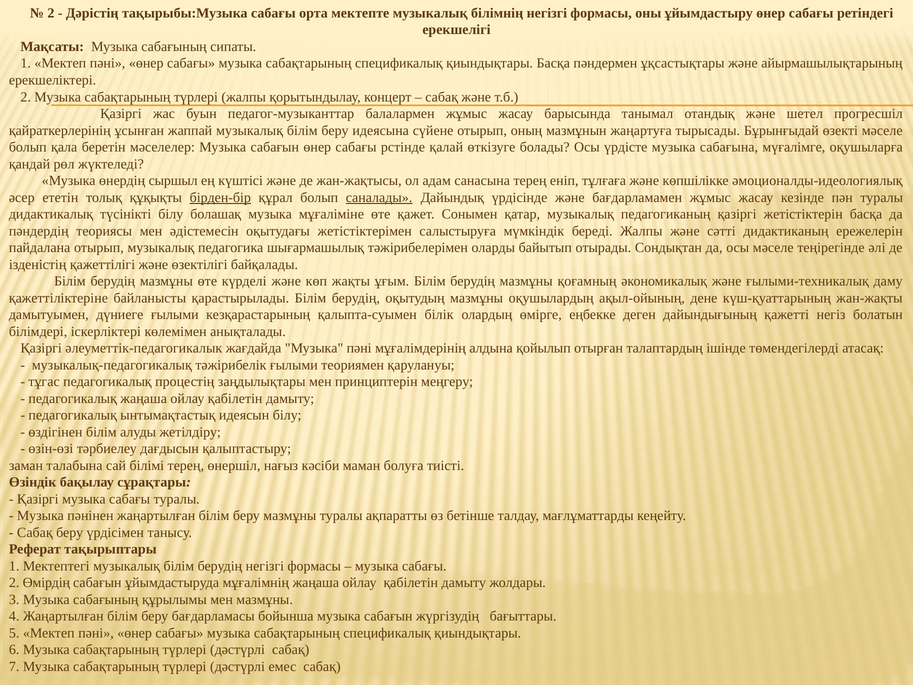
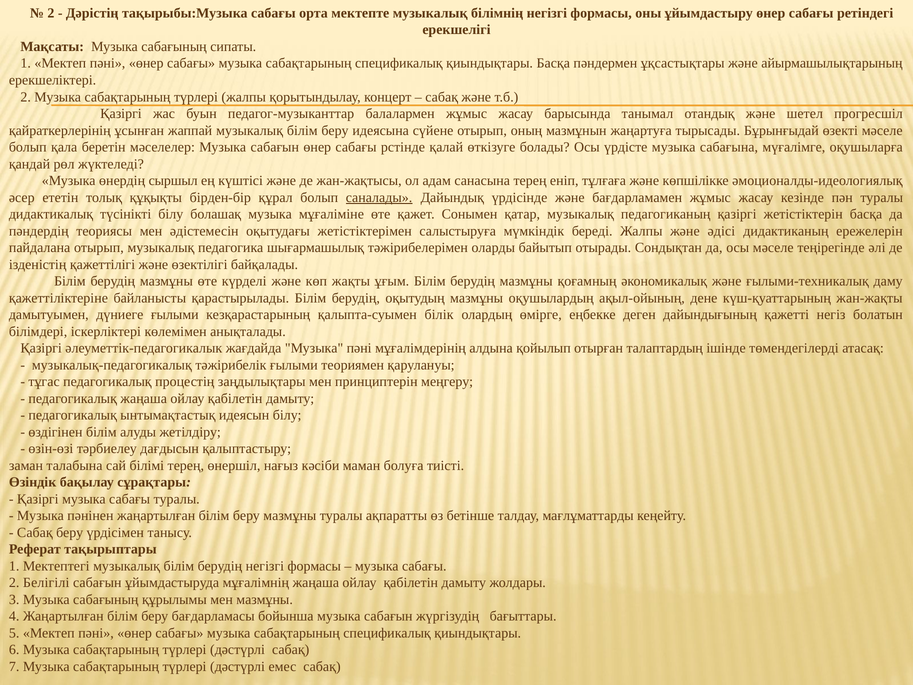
бірден-бір underline: present -> none (220, 197)
сәтті: сәтті -> әдісі (721, 231)
Өмірдің: Өмірдің -> Белігілі (46, 583)
